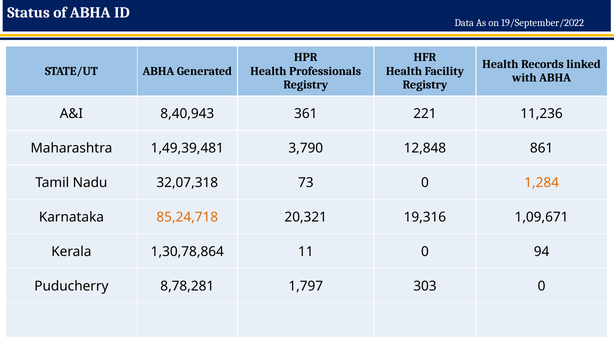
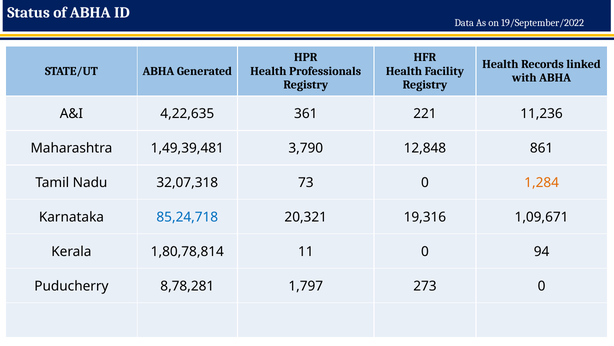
8,40,943: 8,40,943 -> 4,22,635 (187, 114)
85,24,718 colour: orange -> blue (187, 217)
1,30,78,864: 1,30,78,864 -> 1,80,78,814 (187, 251)
303: 303 -> 273 (425, 286)
